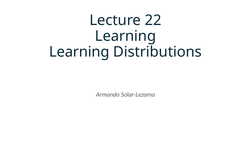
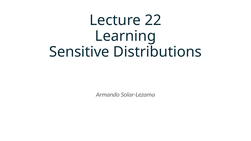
Learning: Learning -> Sensitive (79, 52)
